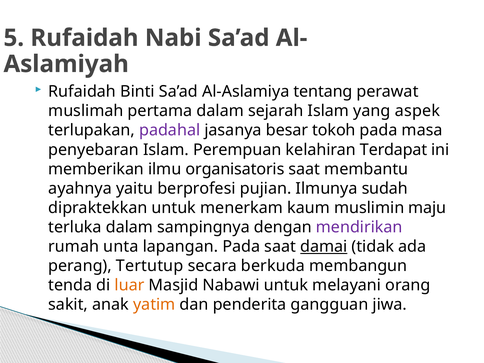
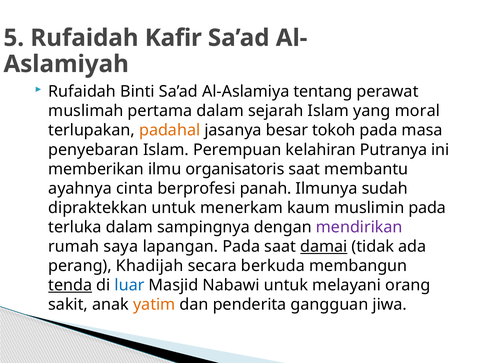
Nabi: Nabi -> Kafir (173, 38)
aspek: aspek -> moral (417, 111)
padahal colour: purple -> orange (170, 130)
Terdapat: Terdapat -> Putranya (394, 150)
yaitu: yaitu -> cinta (135, 188)
pujian: pujian -> panah (266, 188)
muslimin maju: maju -> pada (427, 208)
unta: unta -> saya (121, 246)
Tertutup: Tertutup -> Khadijah (150, 266)
tenda underline: none -> present (70, 285)
luar colour: orange -> blue (130, 285)
